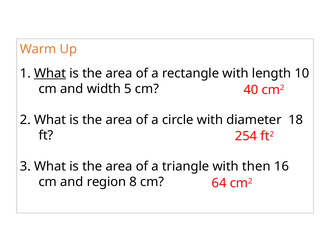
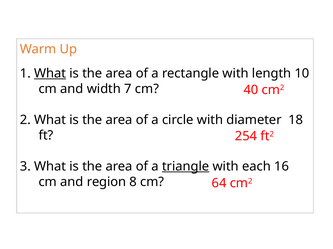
5: 5 -> 7 (128, 89)
triangle underline: none -> present (186, 167)
then: then -> each (256, 167)
